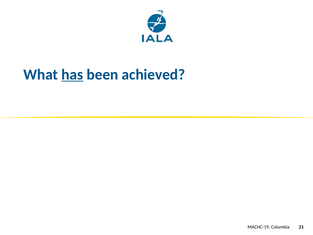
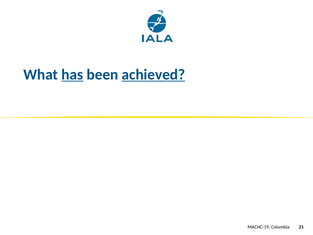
achieved underline: none -> present (153, 74)
